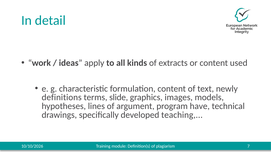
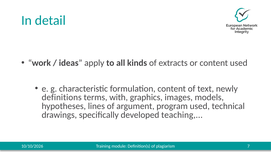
slide: slide -> with (119, 97)
program have: have -> used (200, 106)
